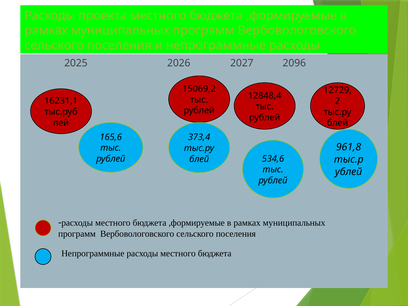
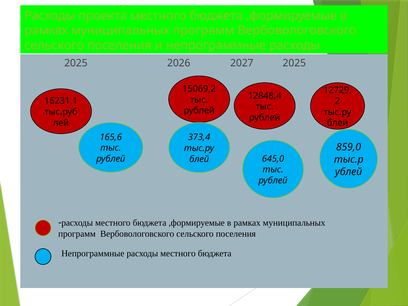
2027 2096: 2096 -> 2025 (294, 63)
961,8: 961,8 -> 859,0 (349, 147)
534,6: 534,6 -> 645,0 (273, 159)
